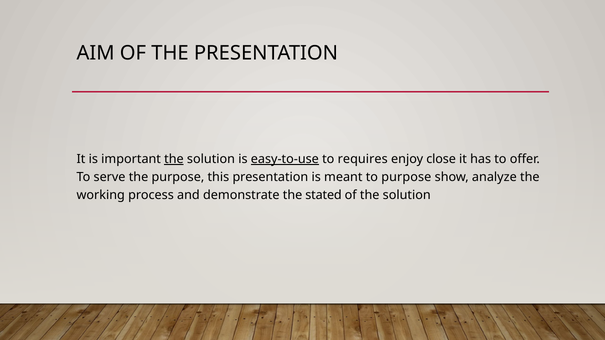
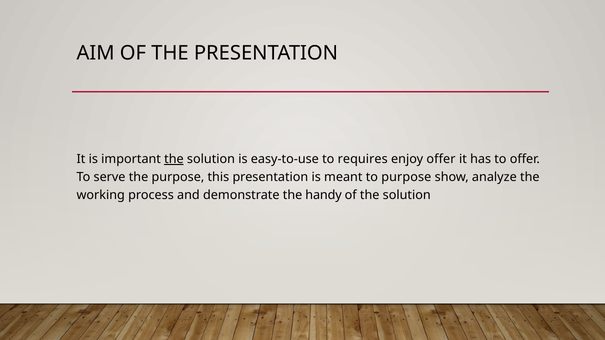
easy-to-use underline: present -> none (285, 159)
enjoy close: close -> offer (441, 159)
stated: stated -> handy (324, 195)
